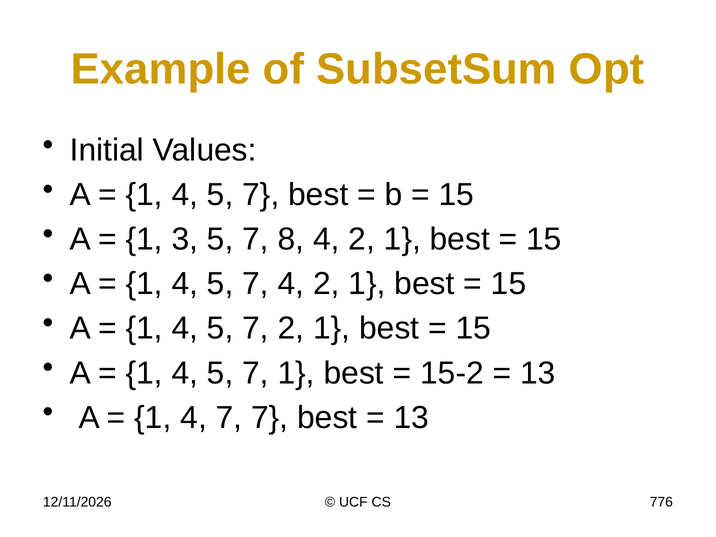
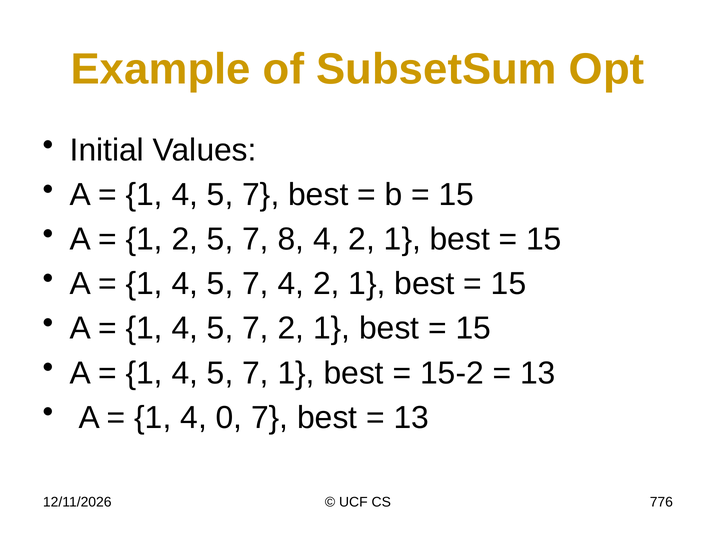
1 3: 3 -> 2 (185, 239)
4 7: 7 -> 0 (229, 418)
